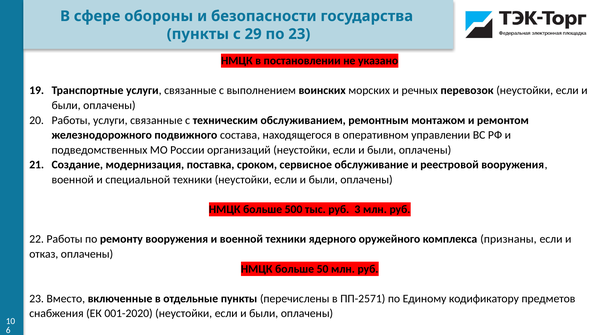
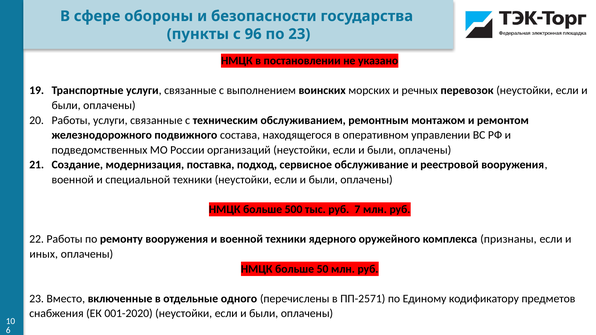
29: 29 -> 96 (253, 34)
сроком: сроком -> подход (257, 165)
3: 3 -> 7 (357, 210)
отказ: отказ -> иных (44, 254)
отдельные пункты: пункты -> одного (239, 299)
